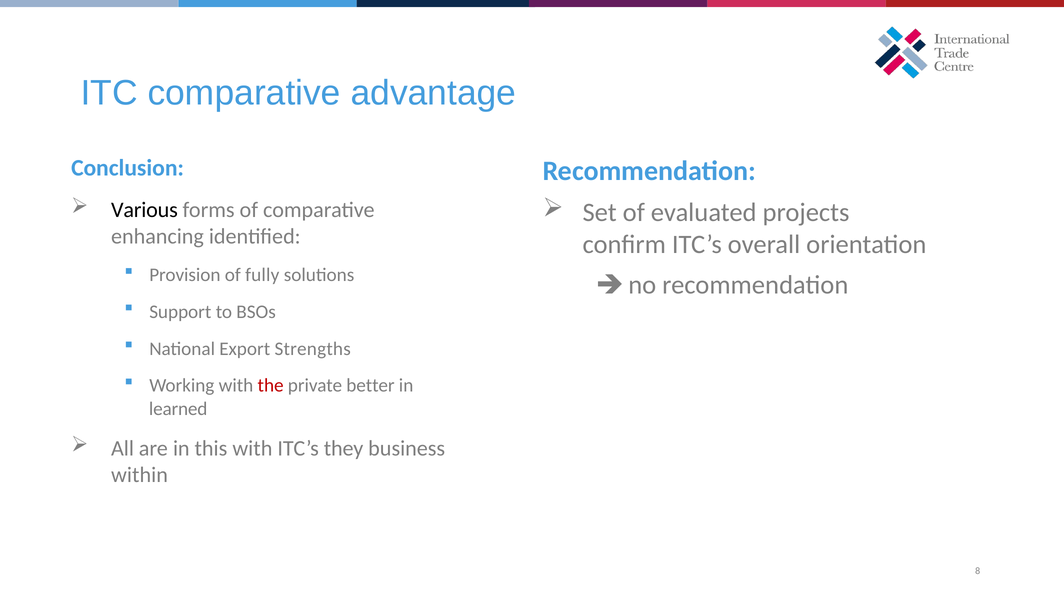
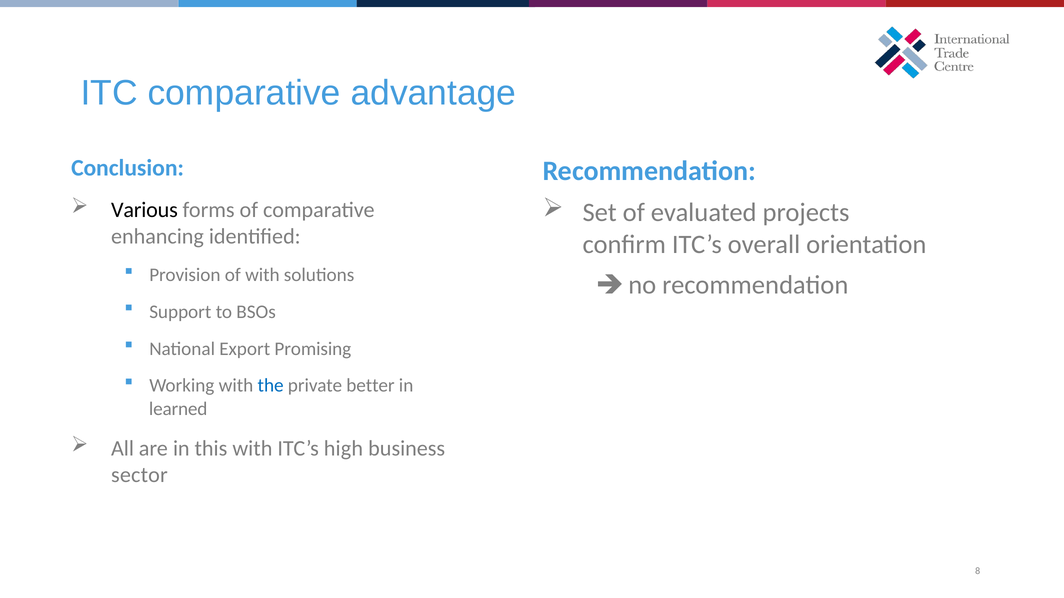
of fully: fully -> with (262, 275)
Strengths: Strengths -> Promising (313, 349)
the colour: red -> blue (271, 386)
they: they -> high (343, 449)
within: within -> sector (139, 475)
